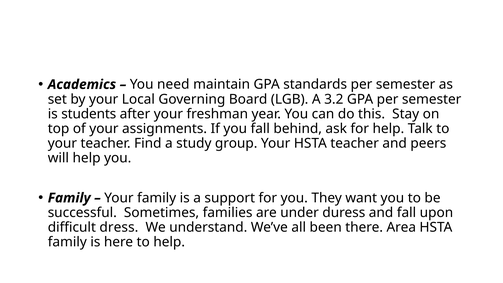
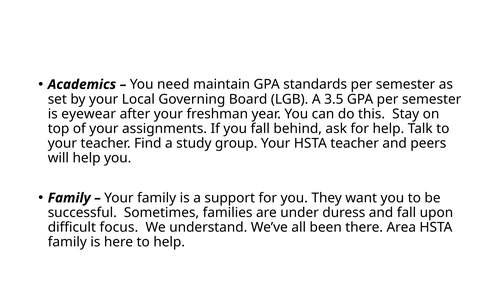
3.2: 3.2 -> 3.5 (334, 99)
students: students -> eyewear (89, 114)
dress: dress -> focus (119, 227)
